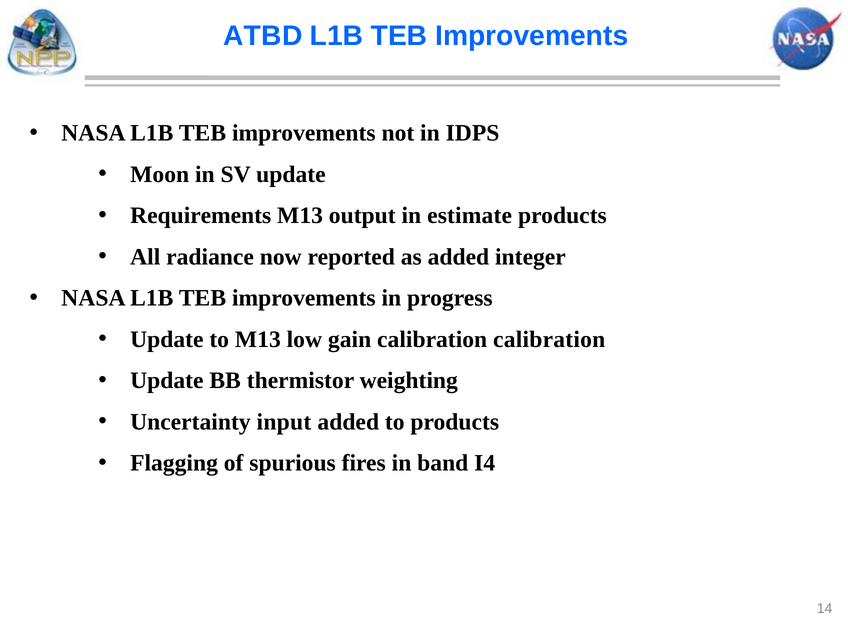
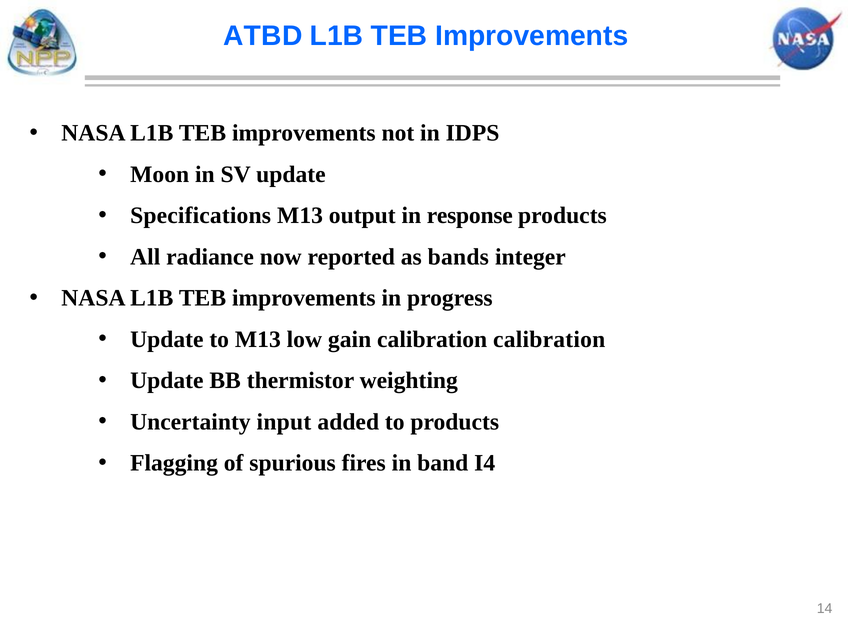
Requirements: Requirements -> Specifications (201, 216)
estimate: estimate -> response (470, 216)
as added: added -> bands (458, 257)
